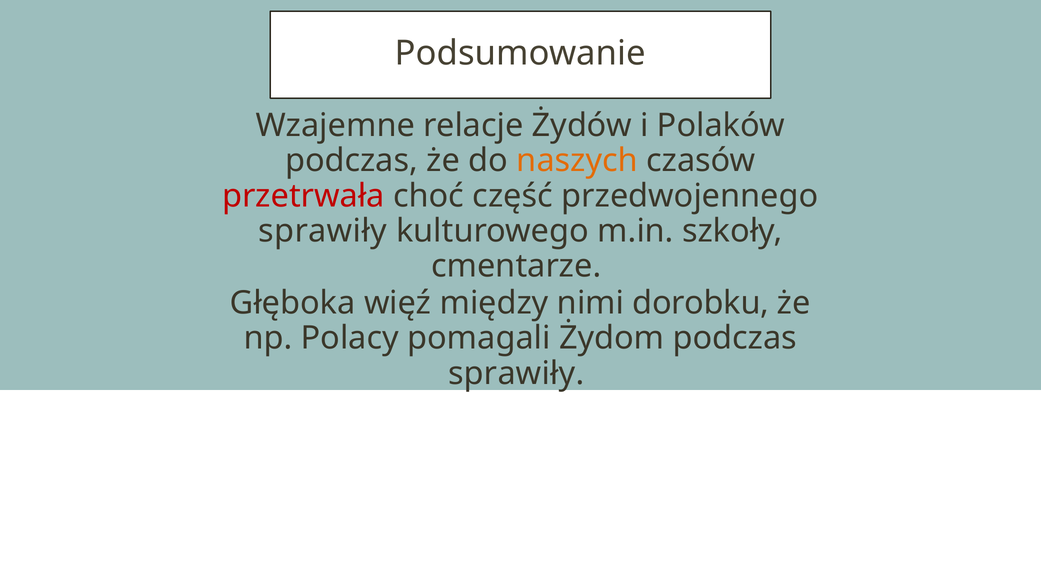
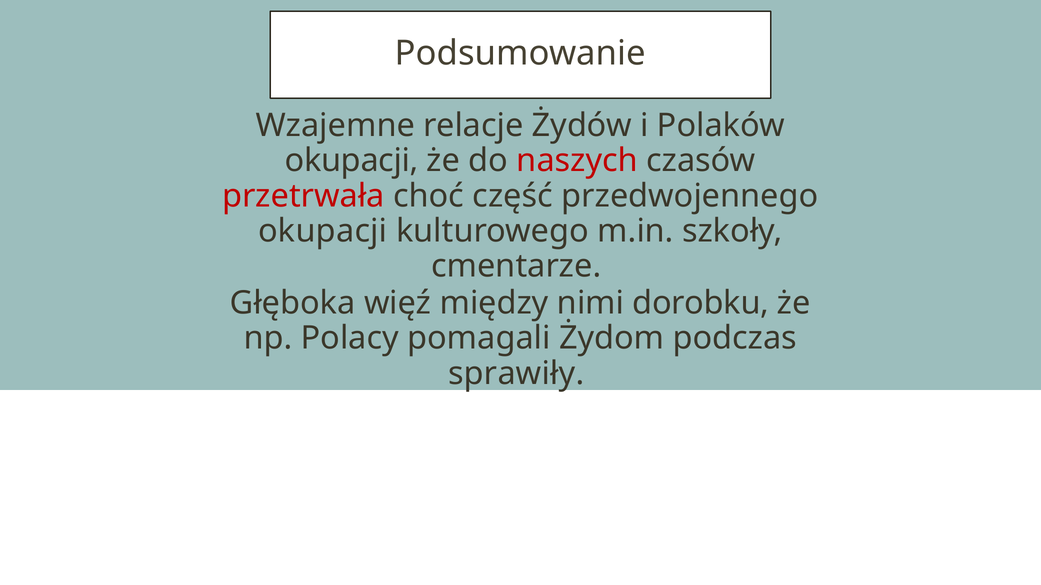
podczas: podczas -> okupacji (352, 161)
naszych colour: orange -> red (577, 161)
sprawiły: sprawiły -> okupacji (323, 231)
